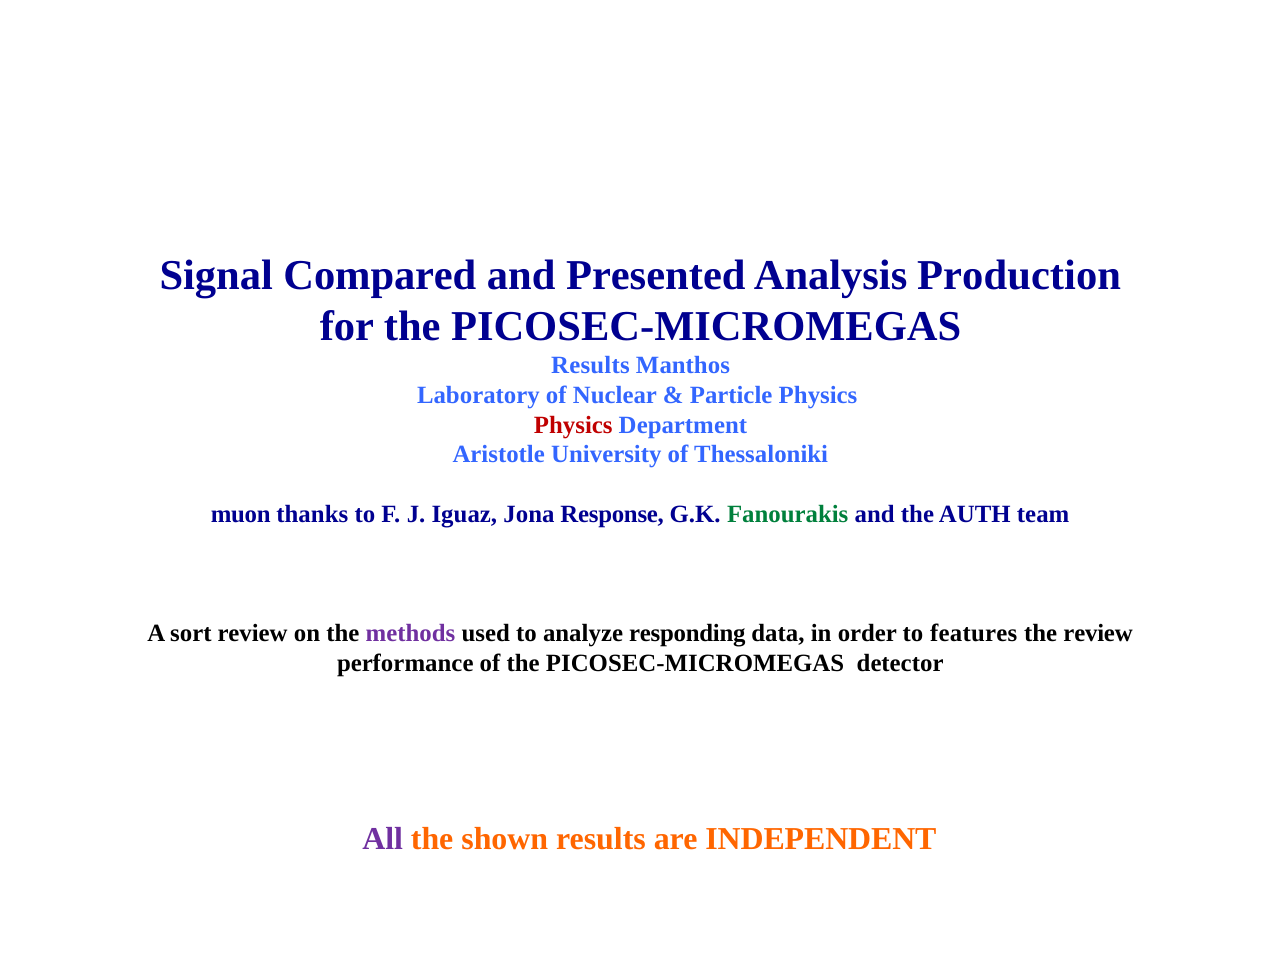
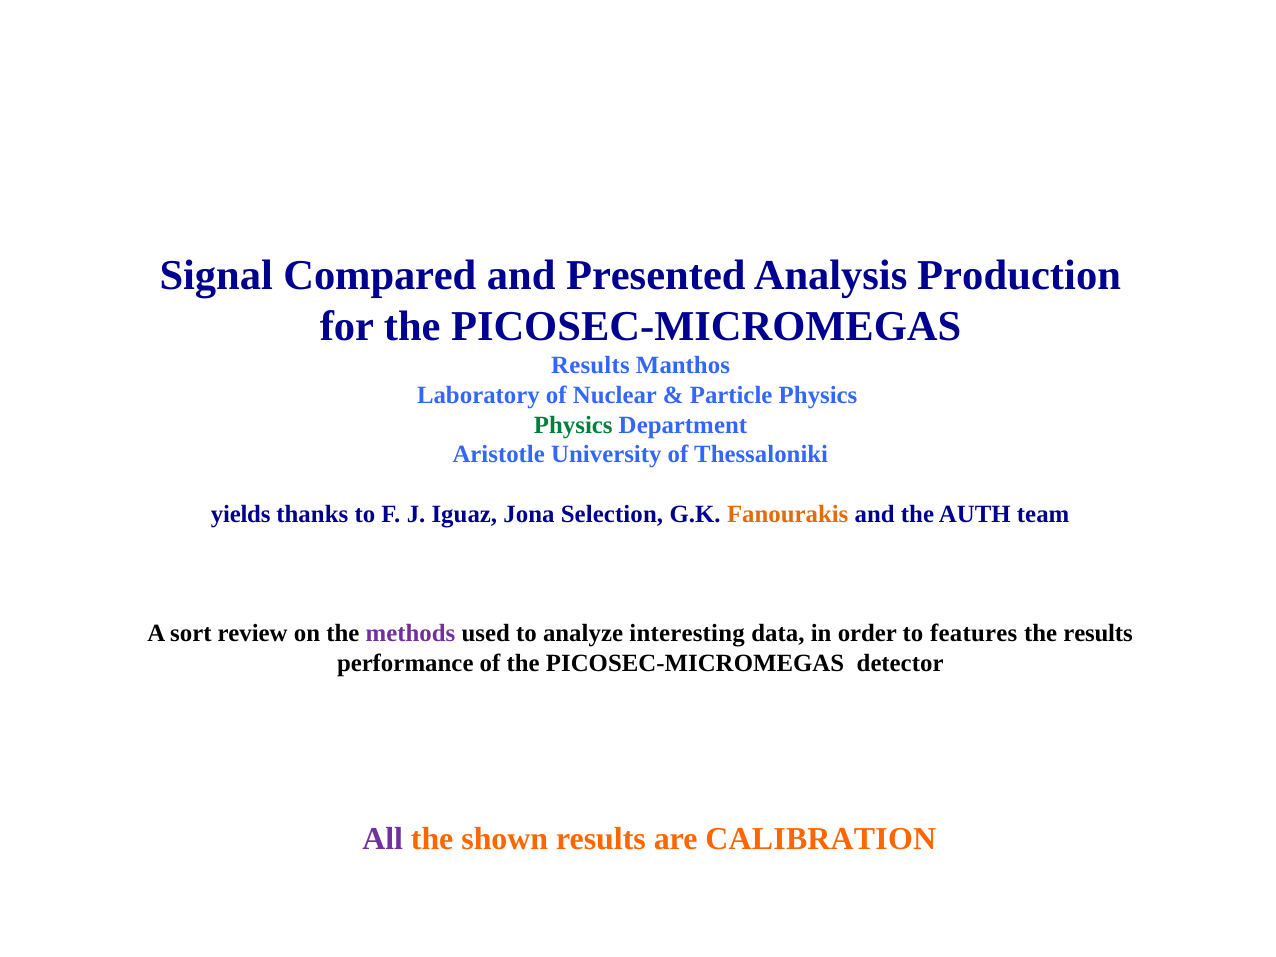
Physics colour: red -> green (573, 425)
muon: muon -> yields (241, 514)
Response: Response -> Selection (612, 514)
Fanourakis colour: green -> orange (788, 514)
responding: responding -> interesting (687, 633)
the review: review -> results (1098, 633)
INDEPENDENT: INDEPENDENT -> CALIBRATION (821, 839)
